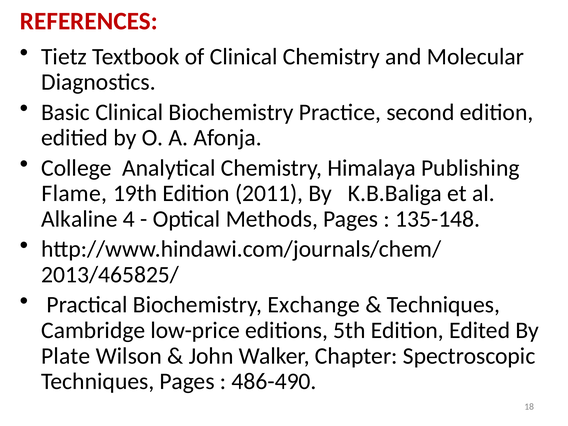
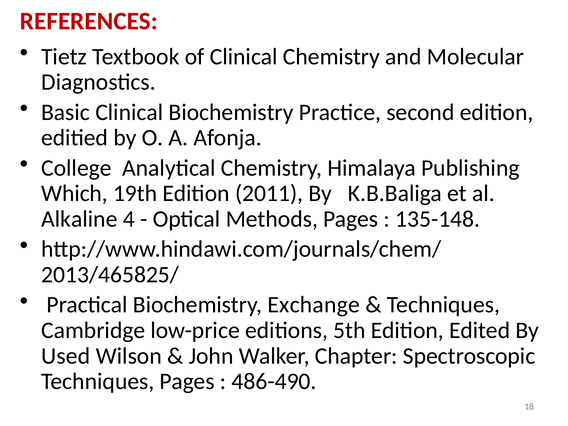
Flame: Flame -> Which (74, 193)
Plate: Plate -> Used (66, 356)
